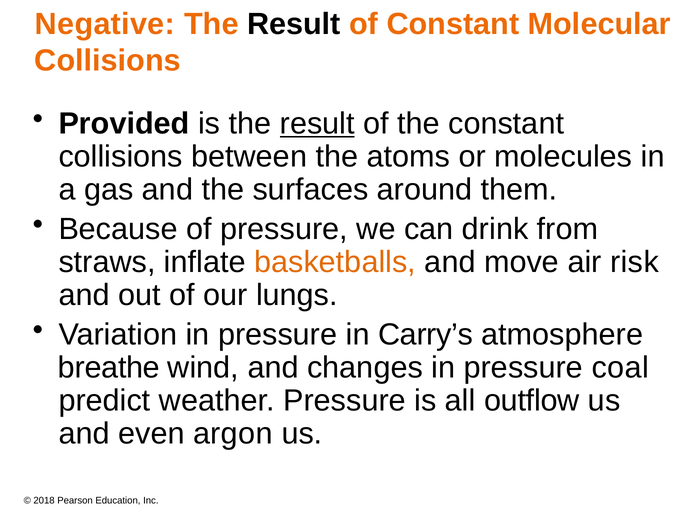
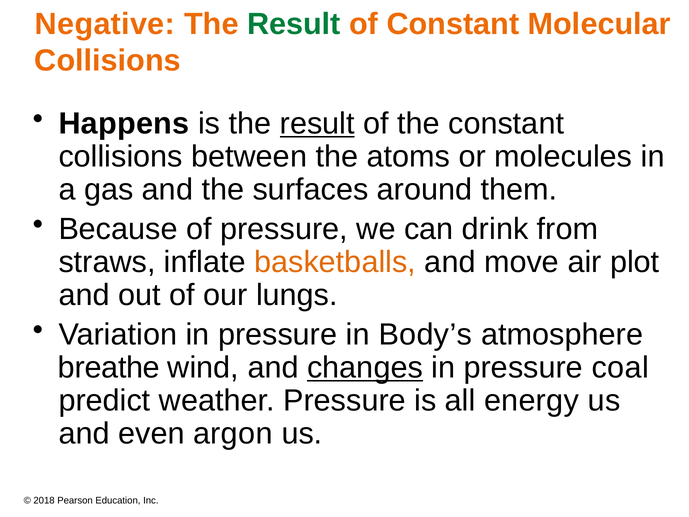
Result colour: black -> green (294, 24)
Provided: Provided -> Happens (124, 123)
risk: risk -> plot (635, 262)
Carry’s: Carry’s -> Body’s (425, 334)
changes underline: none -> present (365, 367)
outflow: outflow -> energy (532, 400)
